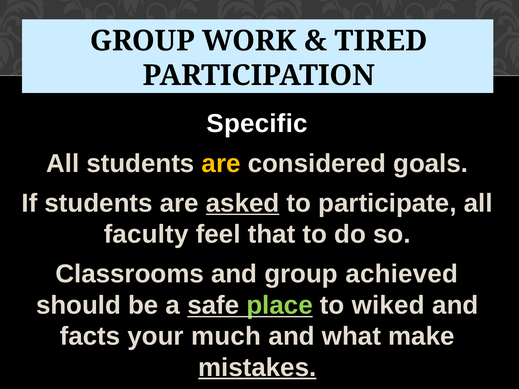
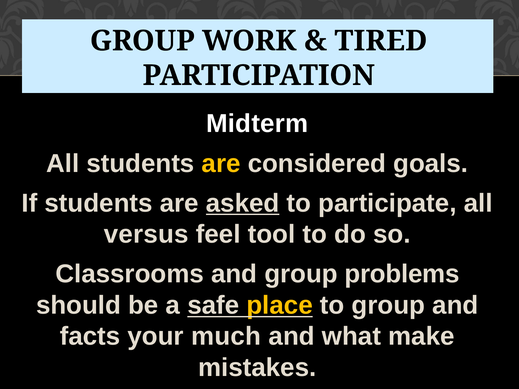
Specific: Specific -> Midterm (257, 124)
faculty: faculty -> versus (146, 234)
that: that -> tool (272, 234)
achieved: achieved -> problems (402, 274)
place colour: light green -> yellow (280, 305)
to wiked: wiked -> group (388, 305)
mistakes underline: present -> none (257, 368)
